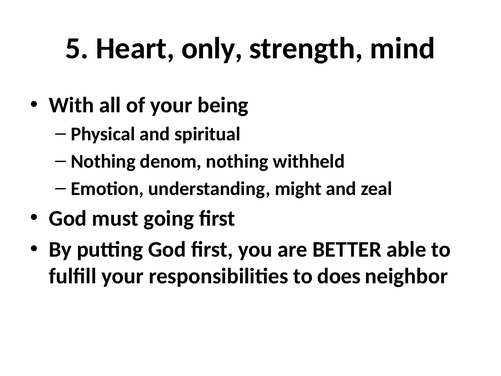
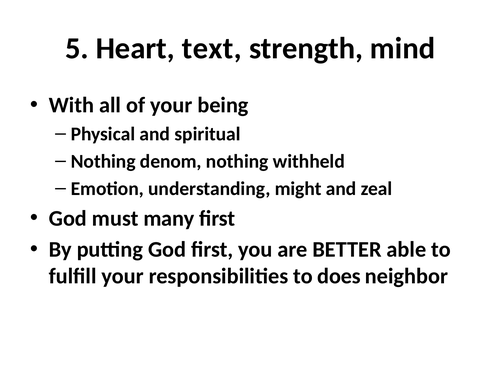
only: only -> text (212, 48)
going: going -> many (169, 218)
